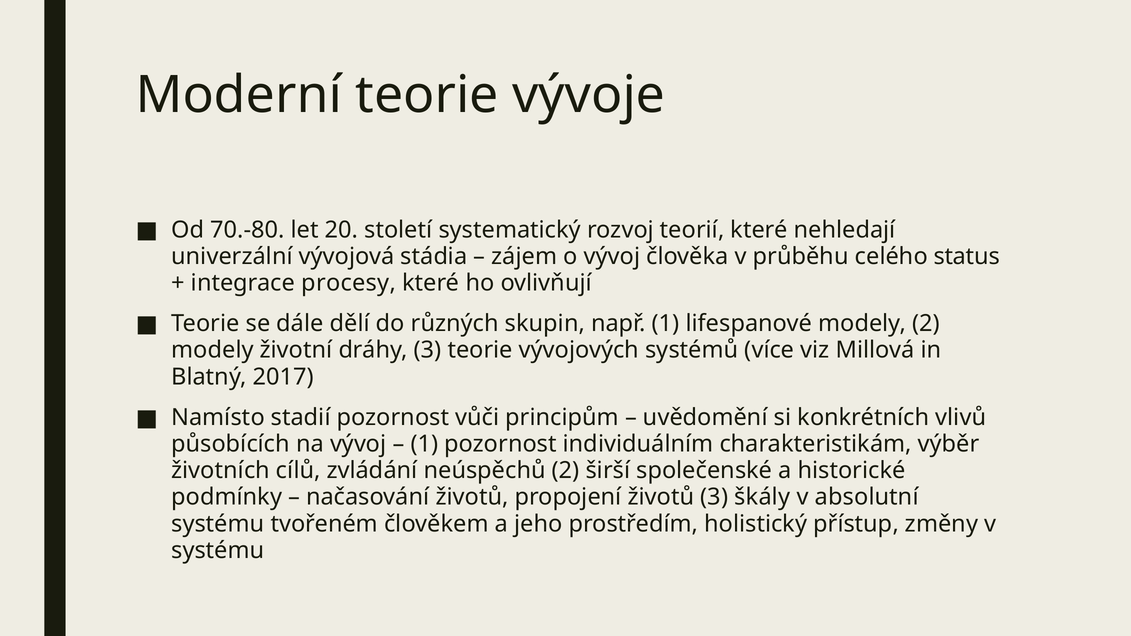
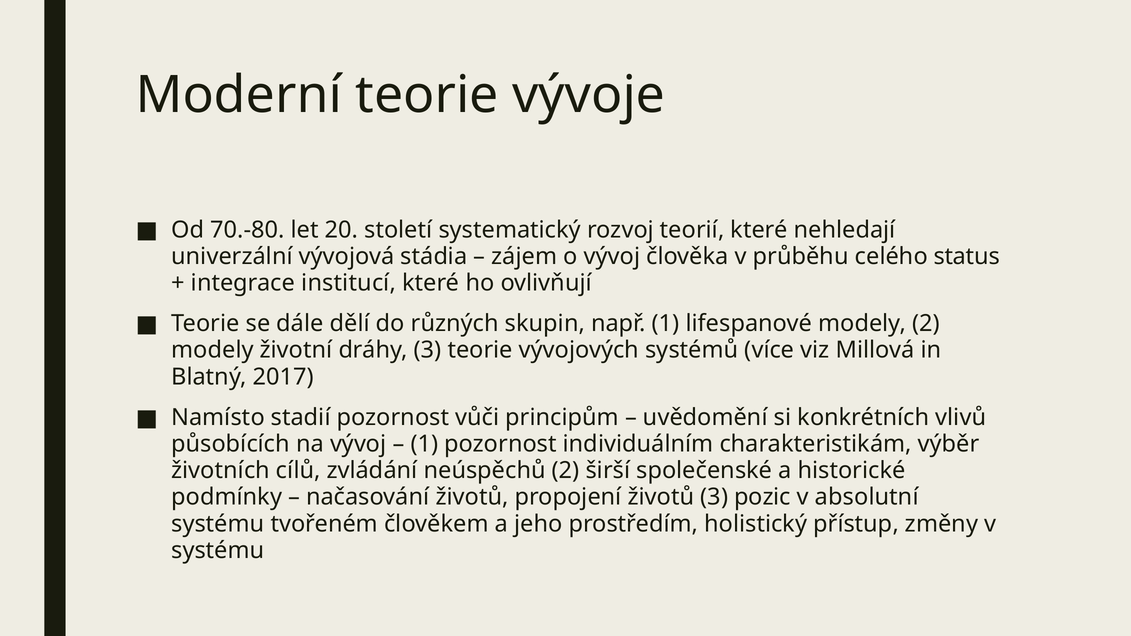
procesy: procesy -> institucí (349, 283)
škály: škály -> pozic (762, 497)
